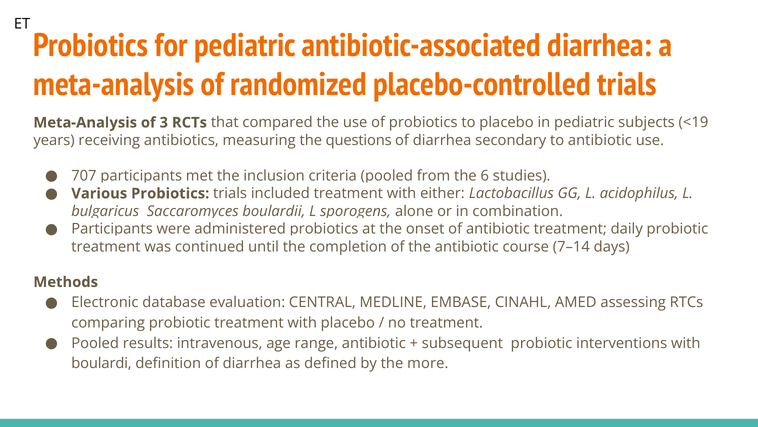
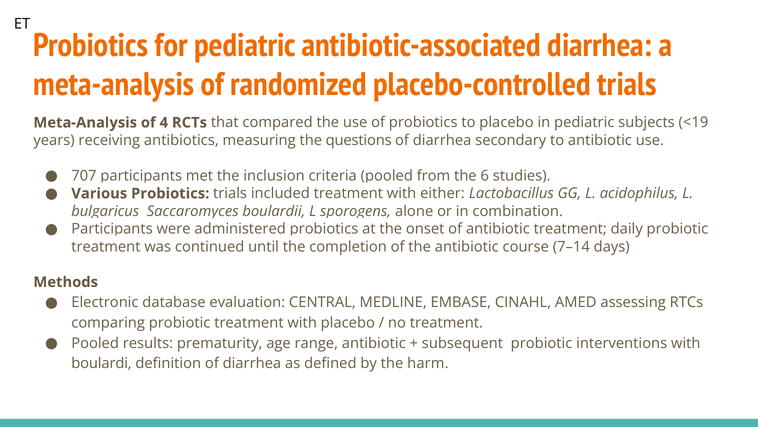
3: 3 -> 4 (164, 122)
intravenous: intravenous -> prematurity (220, 343)
more: more -> harm (428, 363)
